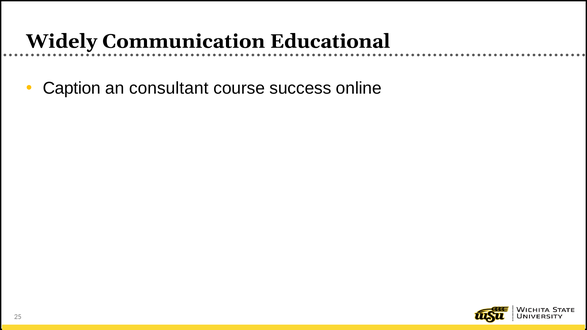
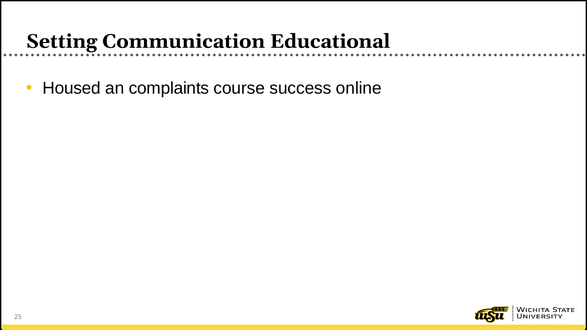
Widely: Widely -> Setting (62, 41)
Caption: Caption -> Housed (72, 88)
consultant: consultant -> complaints (169, 88)
